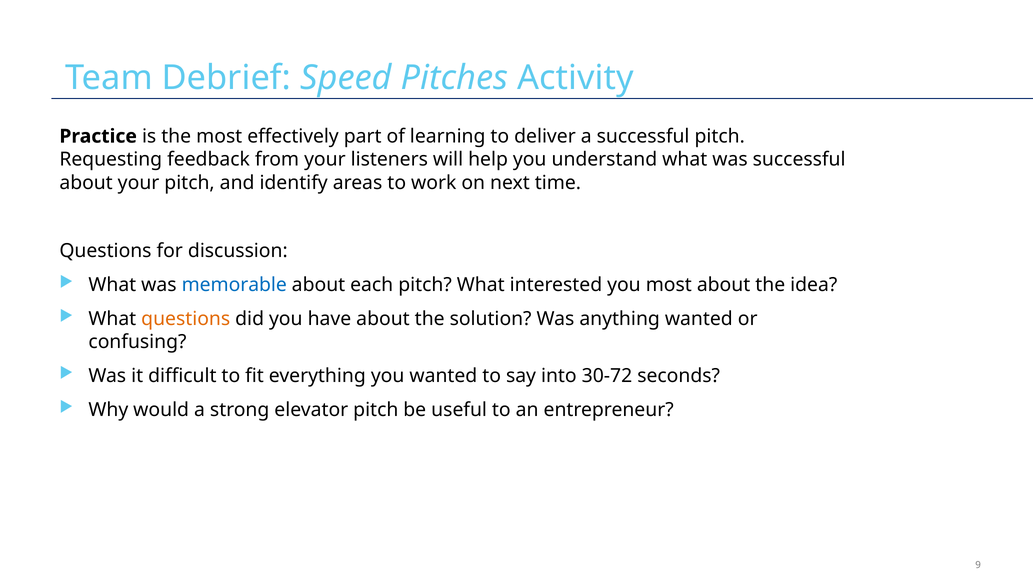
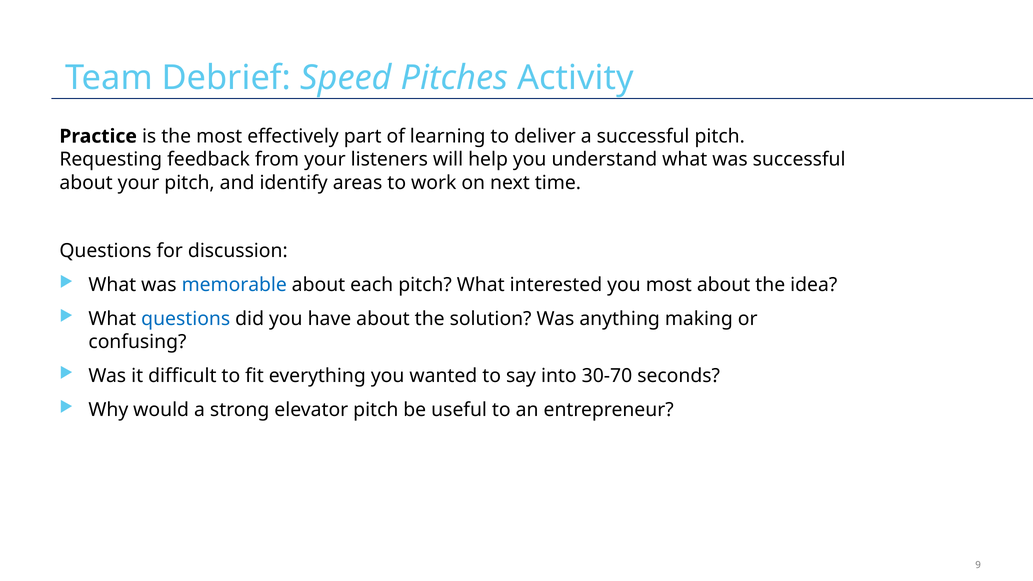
questions colour: orange -> blue (186, 319)
anything wanted: wanted -> making (699, 319)
30-72: 30-72 -> 30-70 (607, 376)
